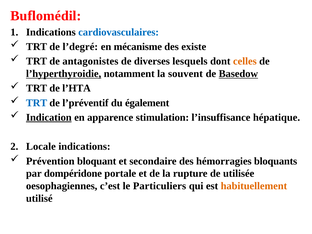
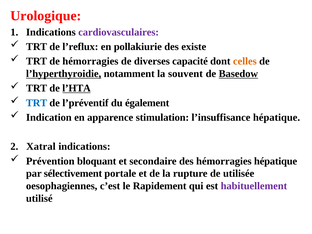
Buflomédil: Buflomédil -> Urologique (46, 16)
cardiovasculaires colour: blue -> purple (119, 32)
l’degré: l’degré -> l’reflux (80, 47)
mécanisme: mécanisme -> pollakiurie (138, 47)
de antagonistes: antagonistes -> hémorragies (90, 61)
lesquels: lesquels -> capacité (190, 61)
l’HTA underline: none -> present (77, 88)
Indication underline: present -> none (49, 117)
Locale: Locale -> Xatral (41, 147)
hémorragies bloquants: bloquants -> hépatique (276, 161)
dompéridone: dompéridone -> sélectivement (73, 174)
Particuliers: Particuliers -> Rapidement (160, 186)
habituellement colour: orange -> purple (254, 186)
